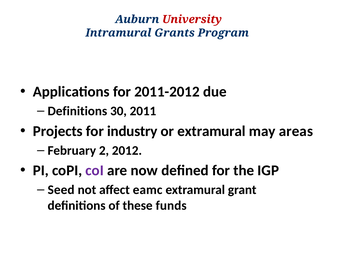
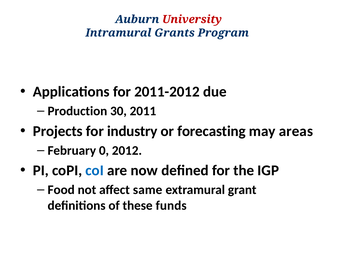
Definitions: Definitions -> Production (77, 111)
or extramural: extramural -> forecasting (212, 131)
2: 2 -> 0 (104, 150)
coI colour: purple -> blue (95, 170)
Seed: Seed -> Food (61, 190)
eamc: eamc -> same (148, 190)
